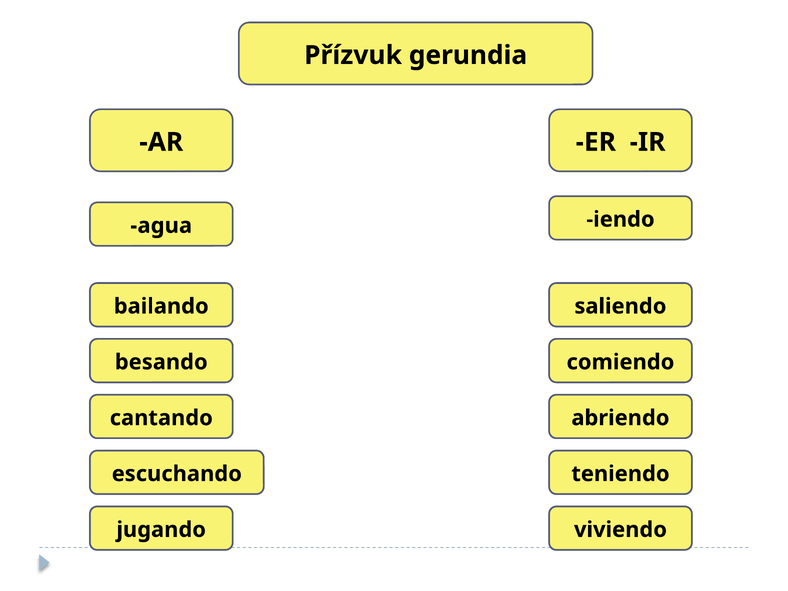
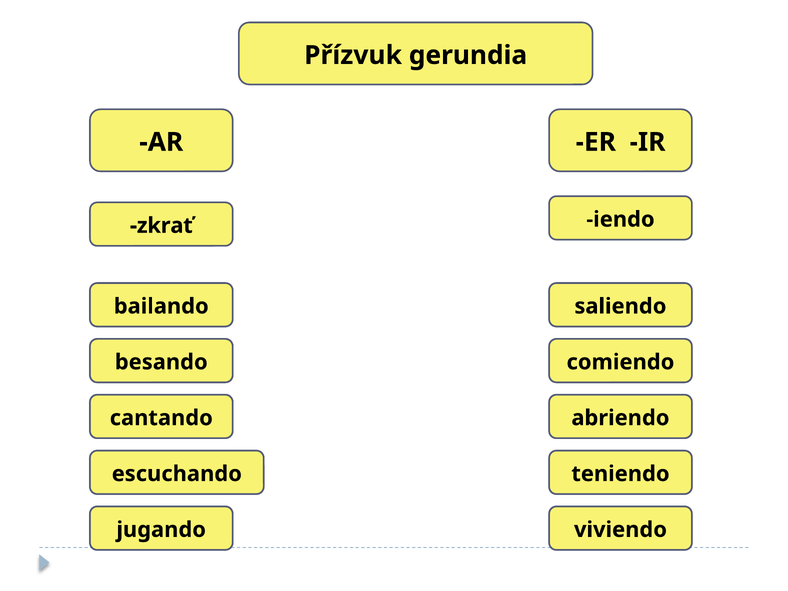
agua: agua -> zkrať (161, 226)
